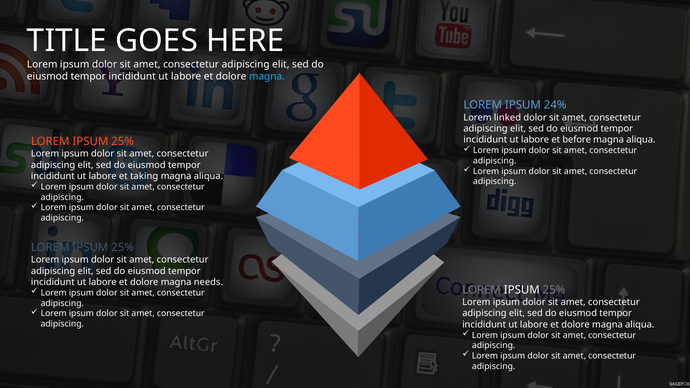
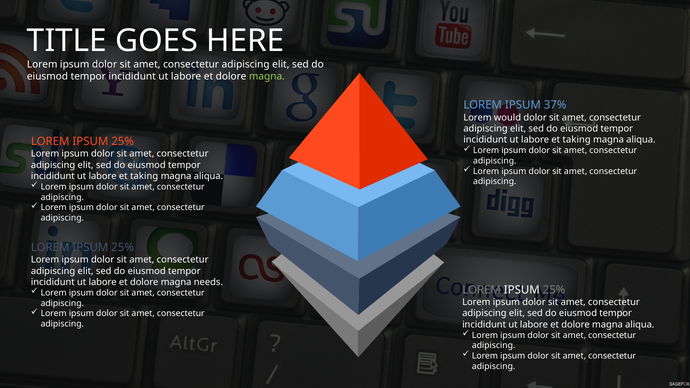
magna colour: light blue -> light green (267, 77)
24%: 24% -> 37% (555, 105)
linked: linked -> would (508, 117)
before: before -> taking (577, 140)
